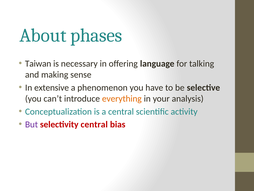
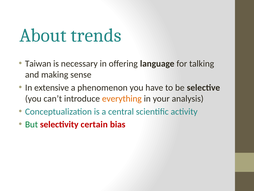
phases: phases -> trends (96, 35)
But colour: purple -> green (31, 124)
selectivity central: central -> certain (94, 124)
